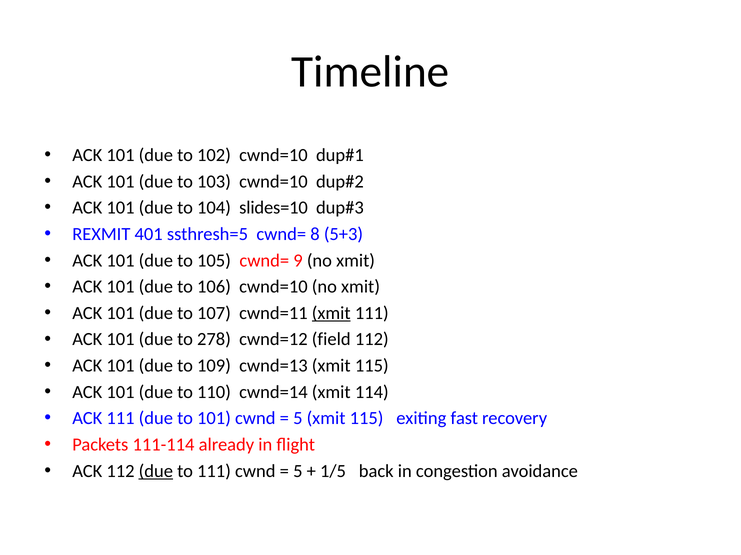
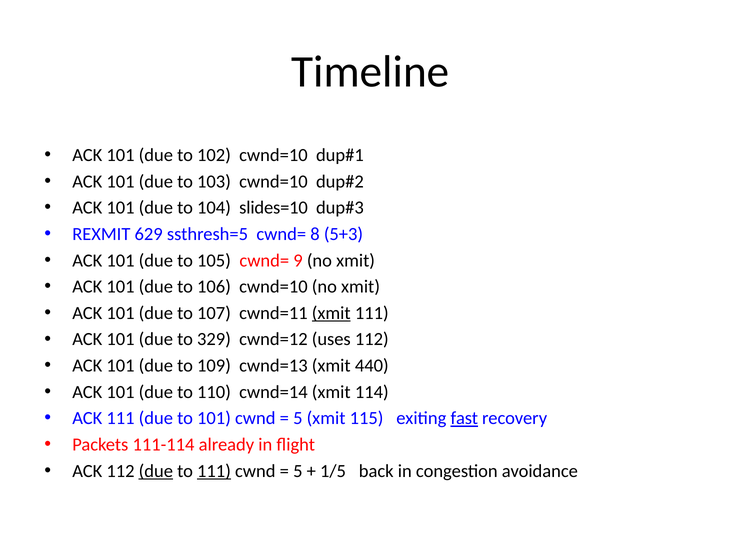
401: 401 -> 629 (149, 234)
278: 278 -> 329 (214, 340)
field: field -> uses (331, 340)
cwnd=13 xmit 115: 115 -> 440 (372, 366)
fast underline: none -> present (464, 419)
111 underline: none -> present (214, 472)
